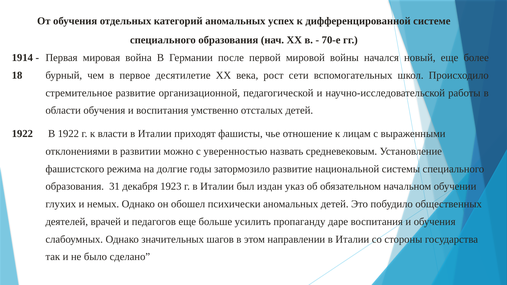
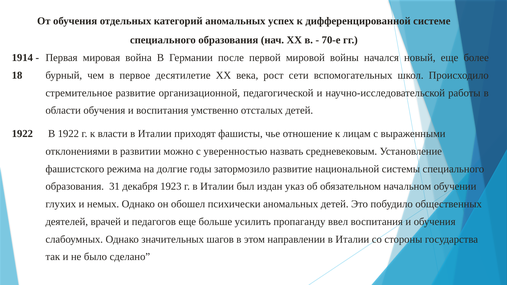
даре: даре -> ввел (338, 222)
